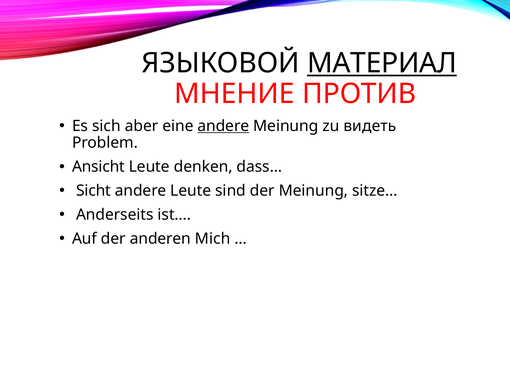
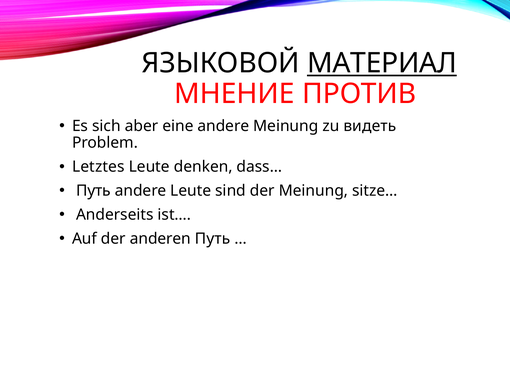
andere underline: present -> none (223, 126)
Ansicht: Ansicht -> Letztes (98, 167)
Sicht: Sicht -> Путь (93, 190)
anderen Mich: Mich -> Путь (213, 238)
